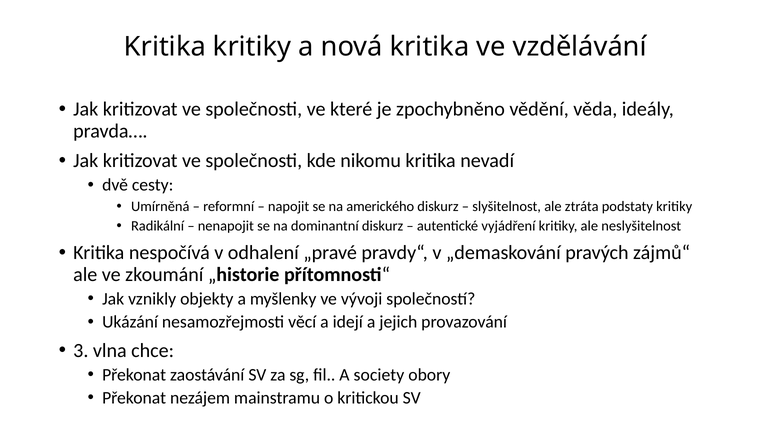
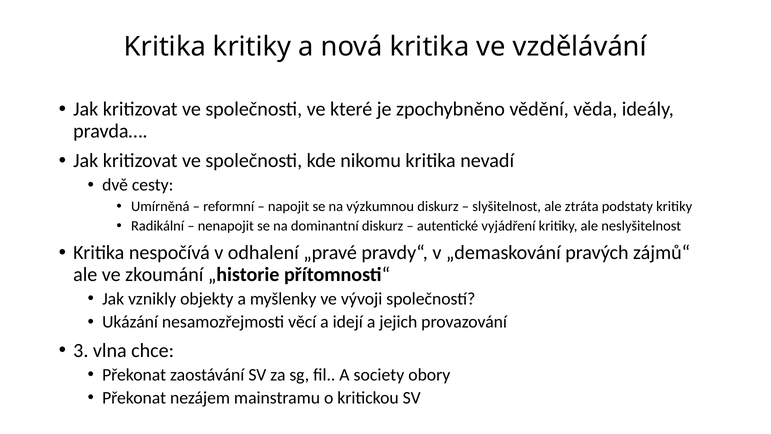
amerického: amerického -> výzkumnou (380, 206)
